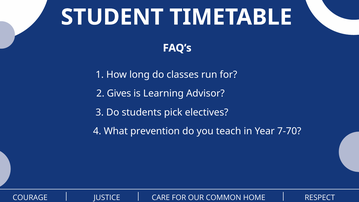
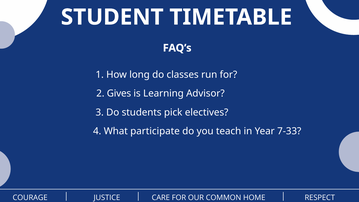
prevention: prevention -> participate (155, 131)
7-70: 7-70 -> 7-33 (289, 131)
